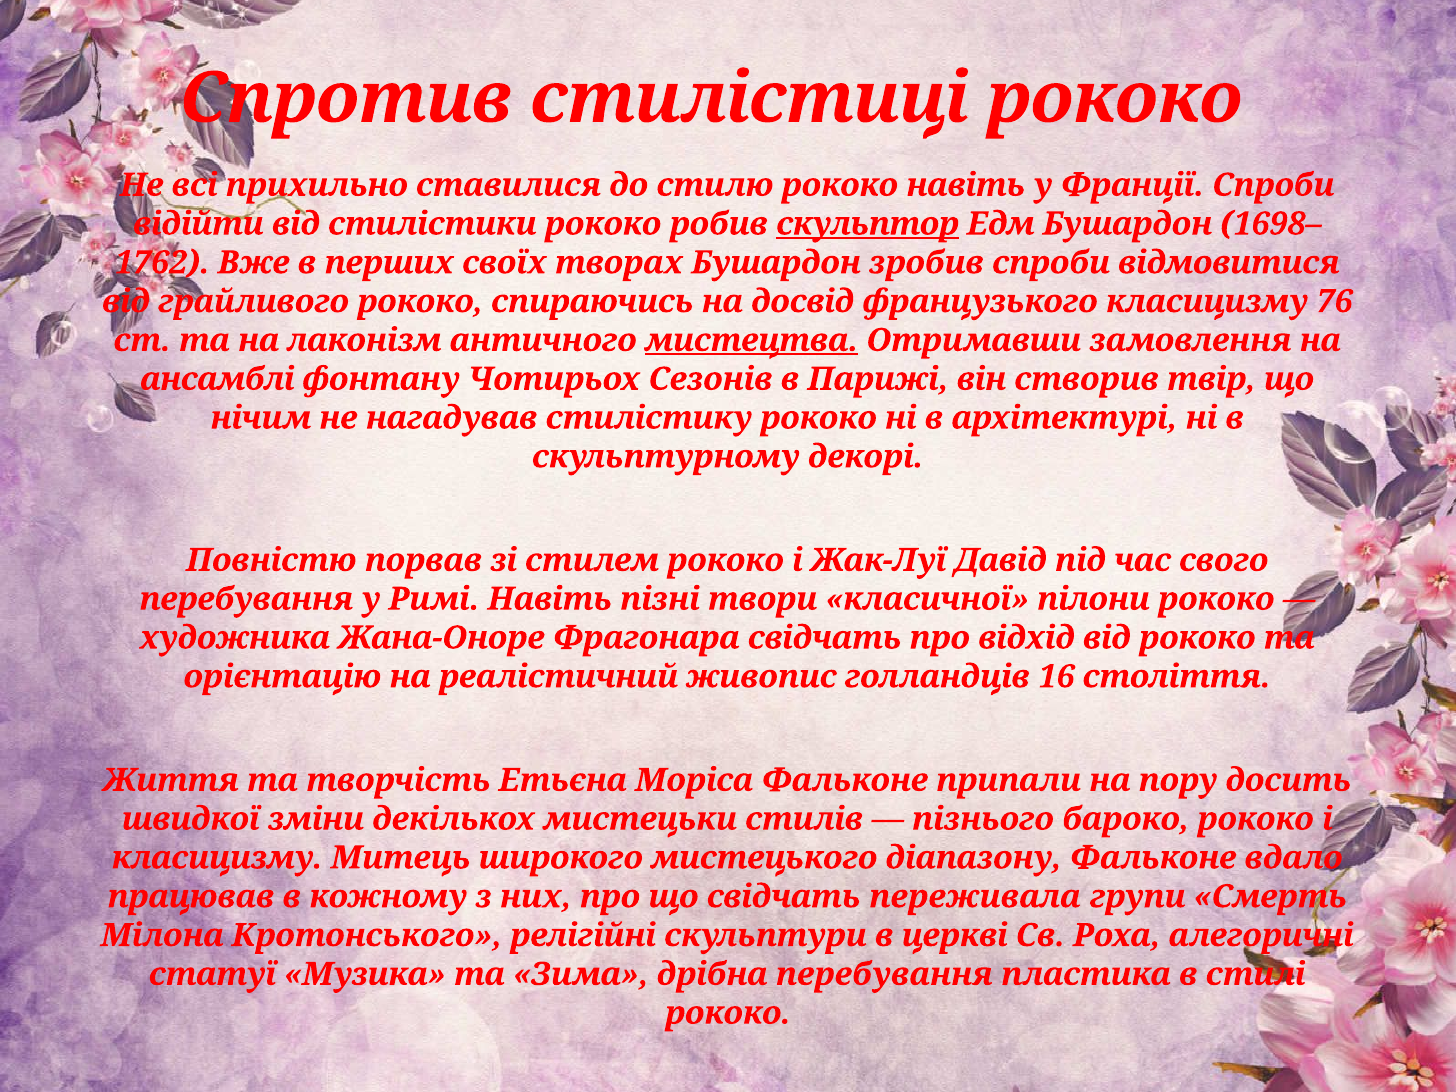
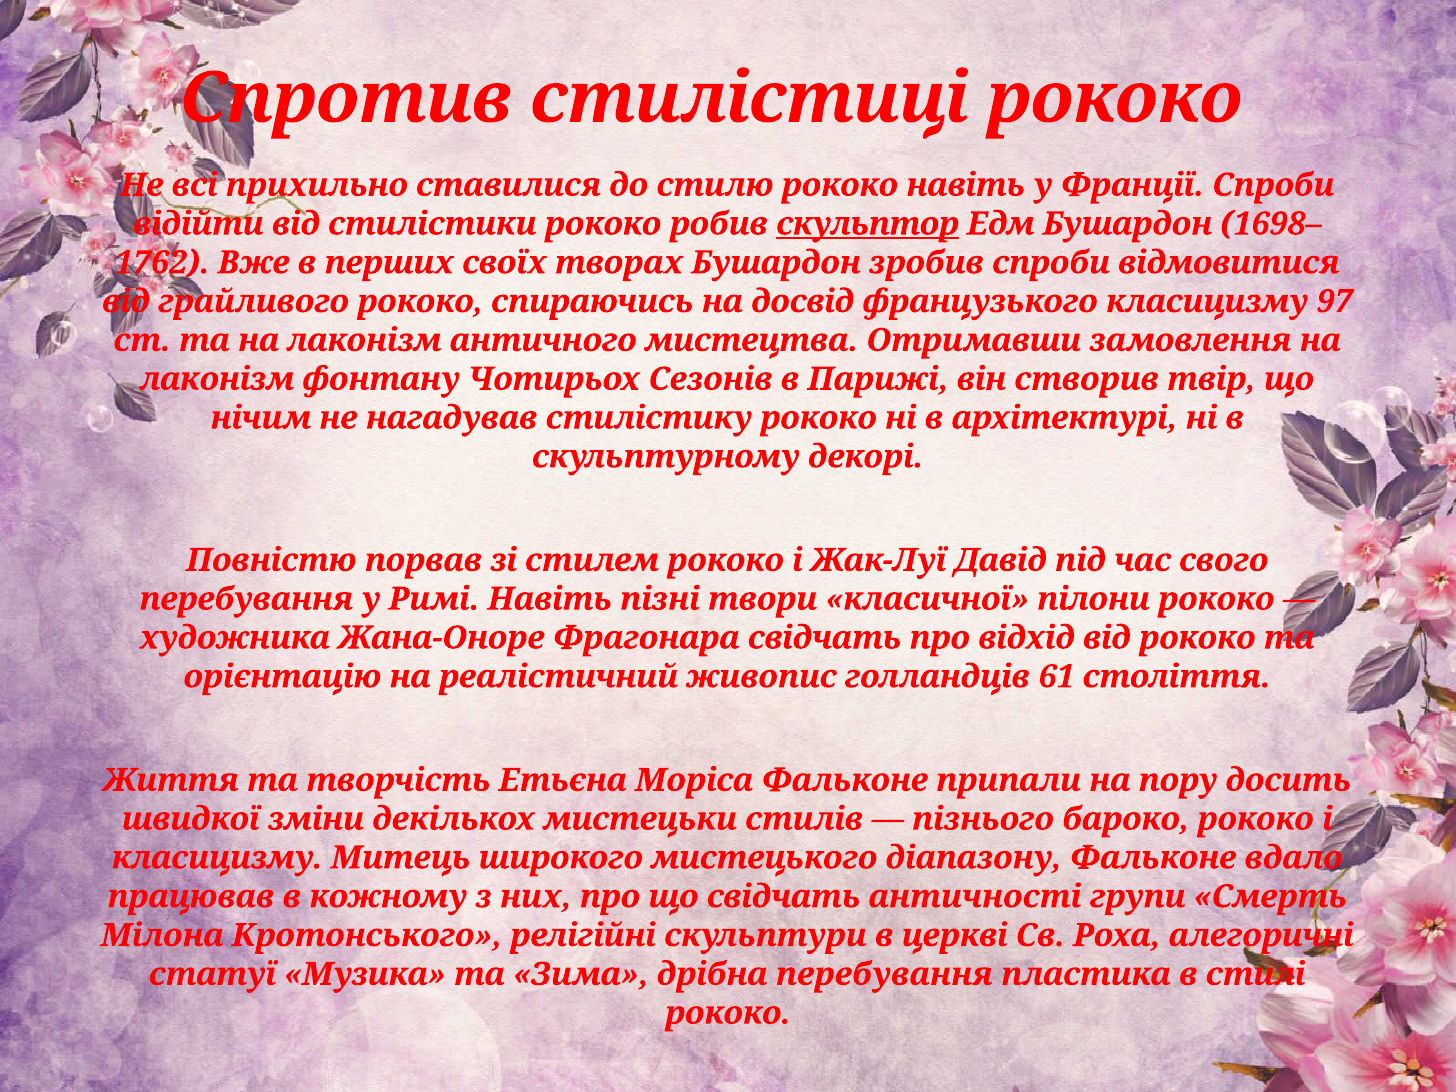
76: 76 -> 97 (1334, 302)
мистецтва underline: present -> none (752, 340)
ансамблі: ансамблі -> лаконізм (217, 379)
16: 16 -> 61 (1056, 677)
переживала: переживала -> античності (975, 897)
